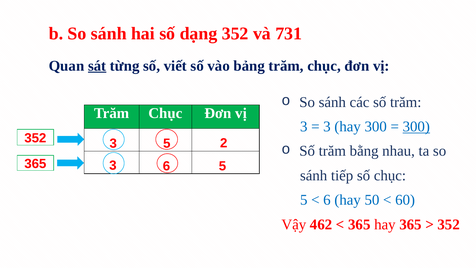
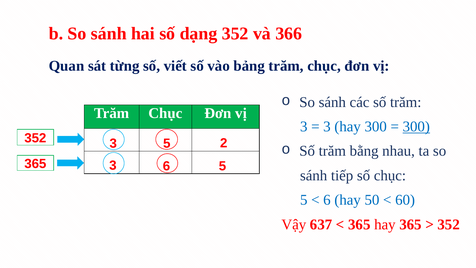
731: 731 -> 366 (289, 34)
sát underline: present -> none (97, 66)
462: 462 -> 637 (321, 224)
